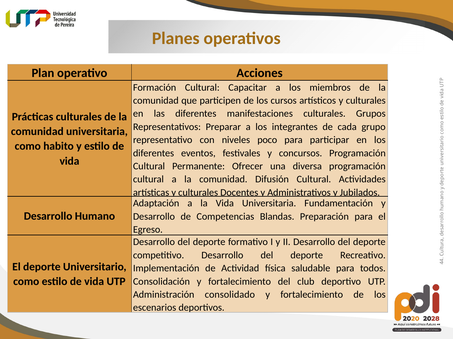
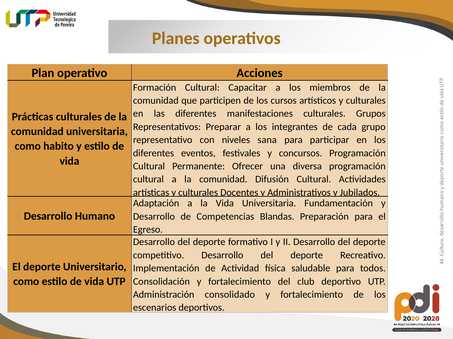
poco: poco -> sana (267, 140)
